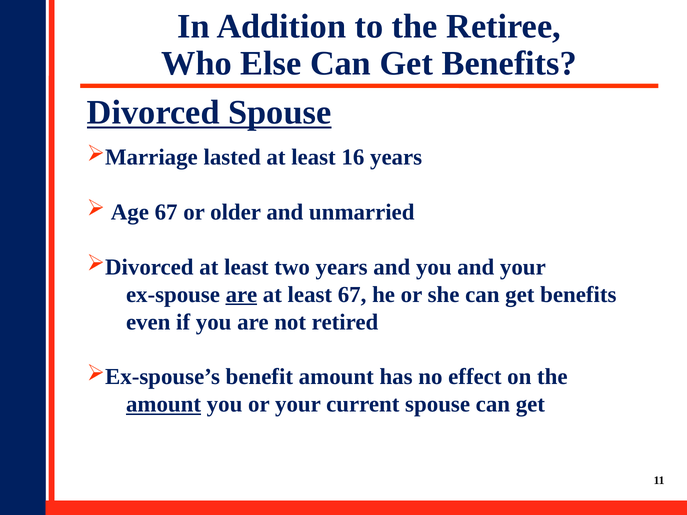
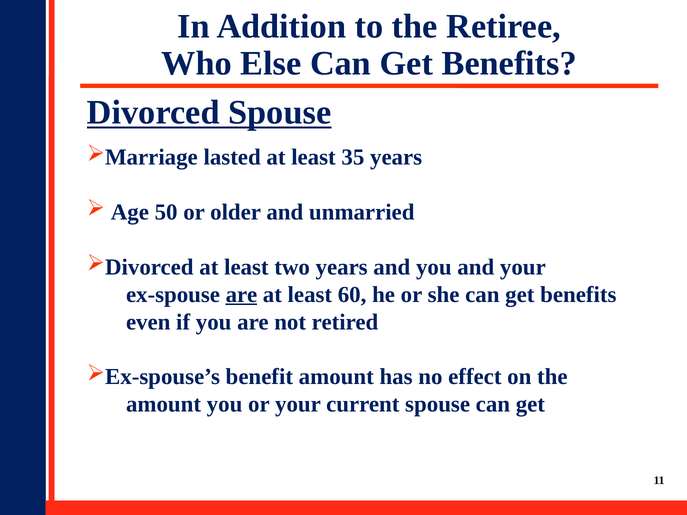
16: 16 -> 35 (353, 157)
Age 67: 67 -> 50 (166, 212)
least 67: 67 -> 60 (352, 295)
amount underline: present -> none (164, 405)
